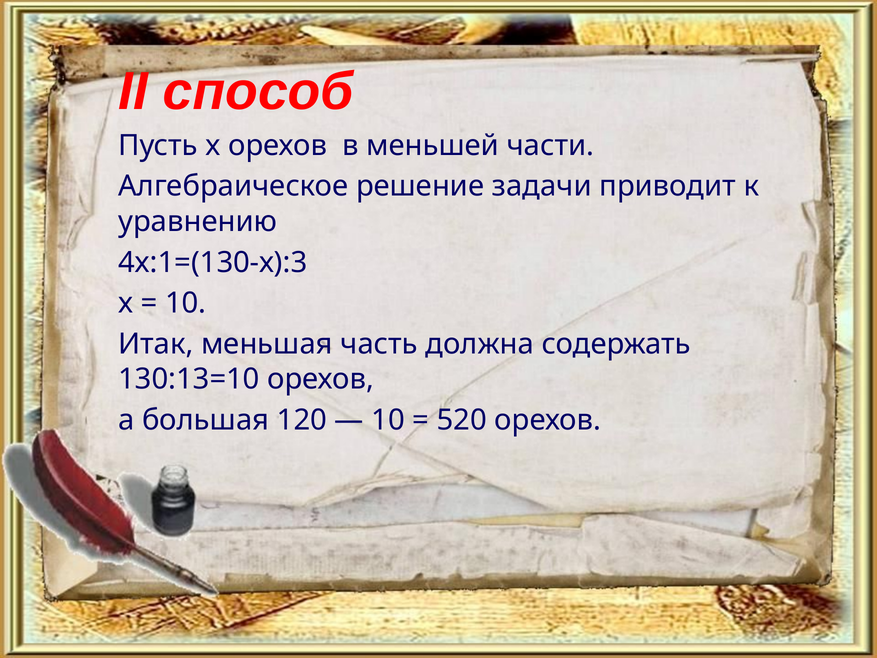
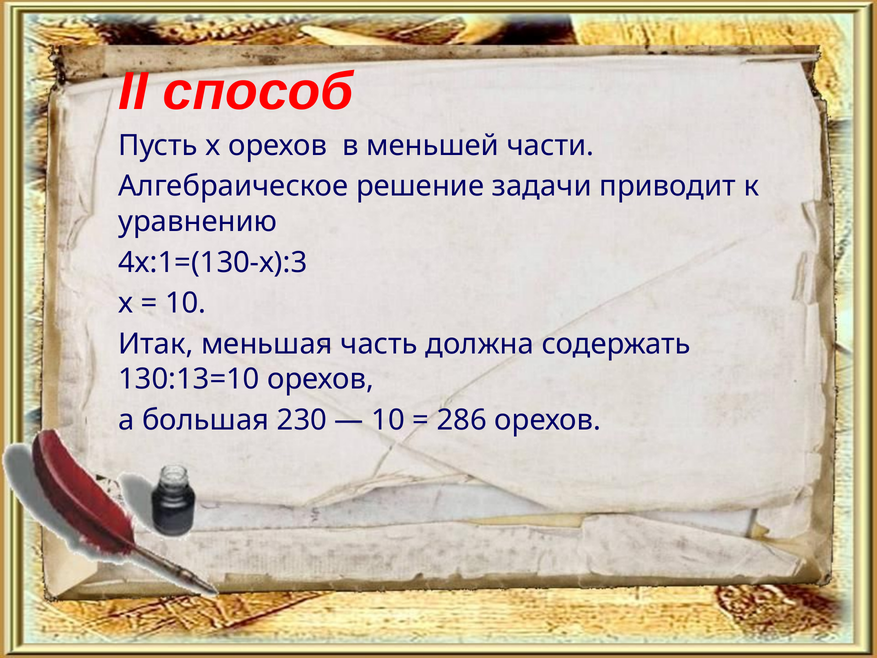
120: 120 -> 230 (302, 420)
520: 520 -> 286 (462, 420)
